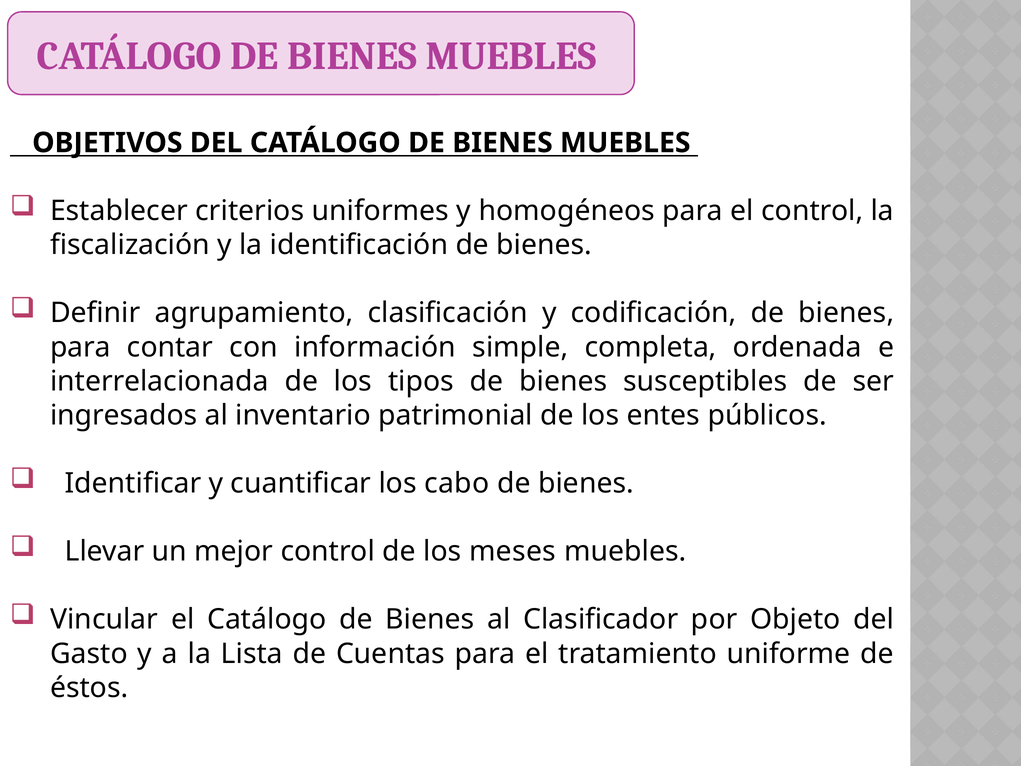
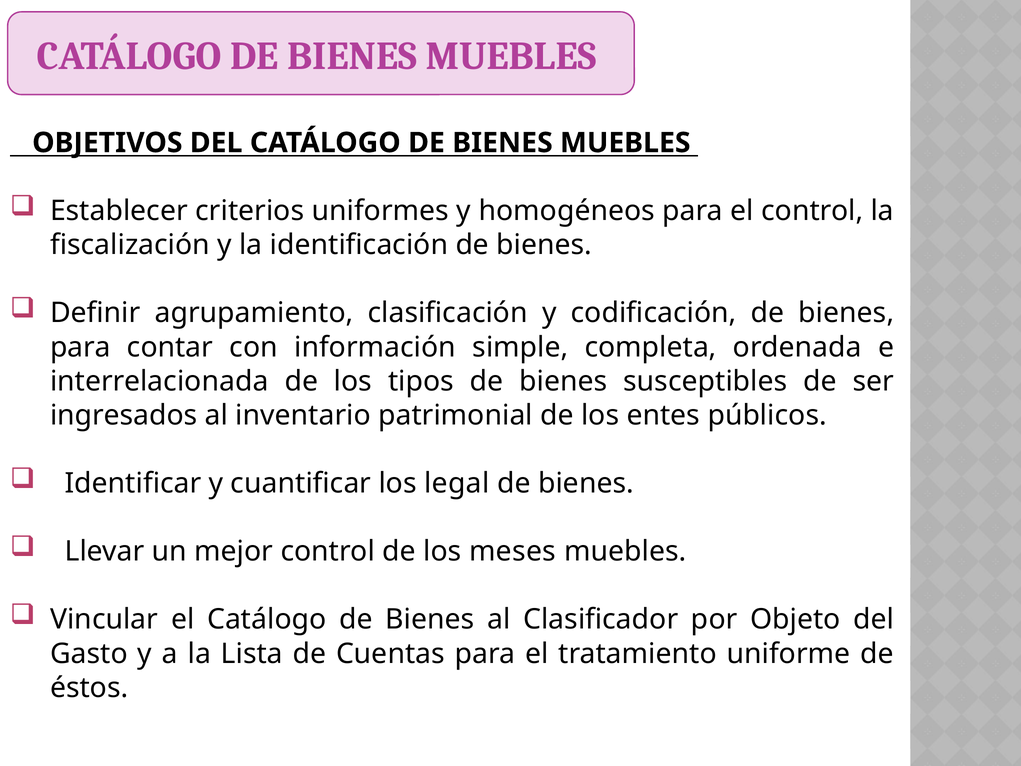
cabo: cabo -> legal (457, 483)
